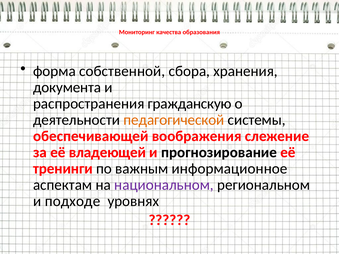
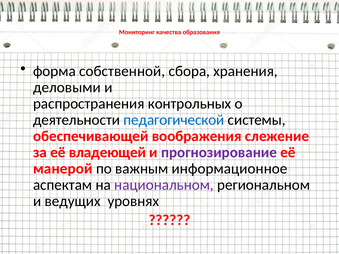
документа: документа -> деловыми (67, 87)
гражданскую: гражданскую -> контрольных (190, 104)
педагогической colour: orange -> blue (174, 120)
прогнозирование colour: black -> purple (219, 153)
тренинги: тренинги -> манерой (63, 169)
подходе: подходе -> ведущих (73, 201)
